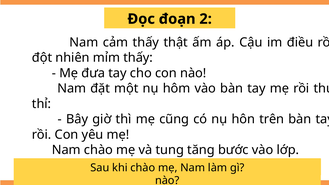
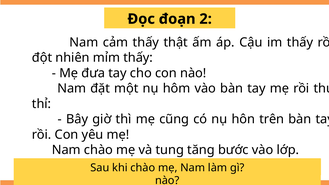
im điều: điều -> thấy (300, 42)
